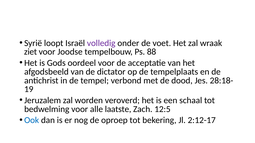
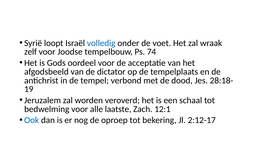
volledig colour: purple -> blue (101, 43)
ziet: ziet -> zelf (31, 52)
88: 88 -> 74 (152, 52)
12:5: 12:5 -> 12:1 (162, 109)
